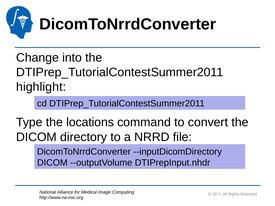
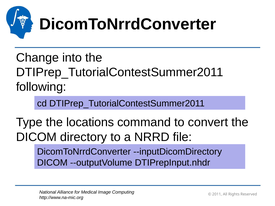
highlight: highlight -> following (41, 87)
